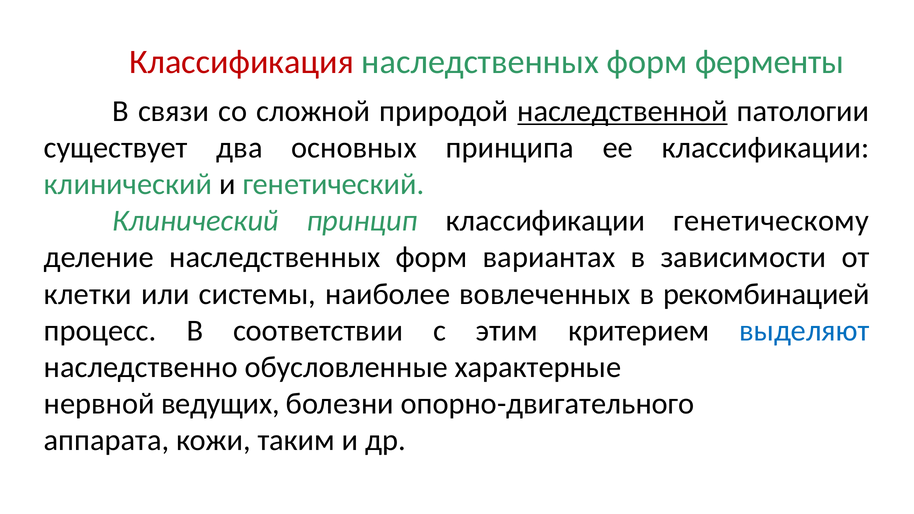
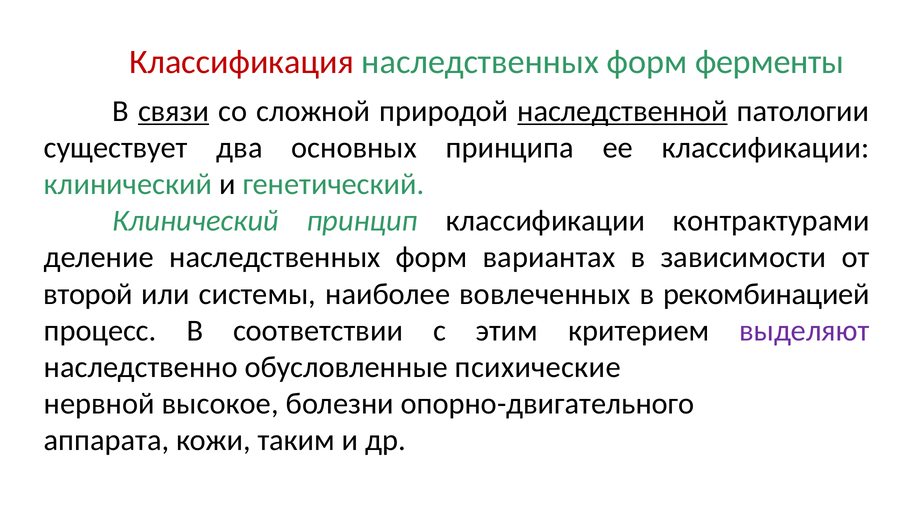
связи underline: none -> present (174, 111)
генетическому: генетическому -> контрактурами (771, 221)
клетки: клетки -> второй (88, 294)
выделяют colour: blue -> purple (804, 331)
характерные: характерные -> психические (538, 367)
ведущих: ведущих -> высокое (220, 404)
